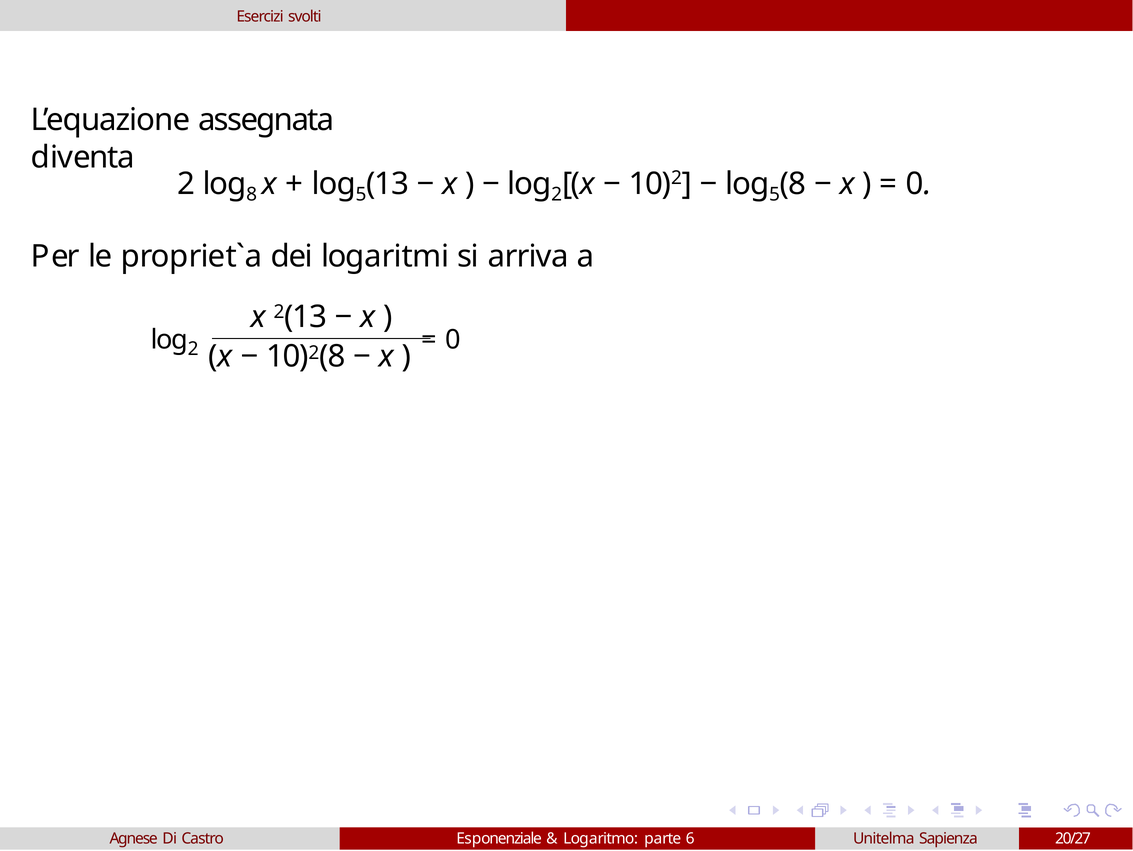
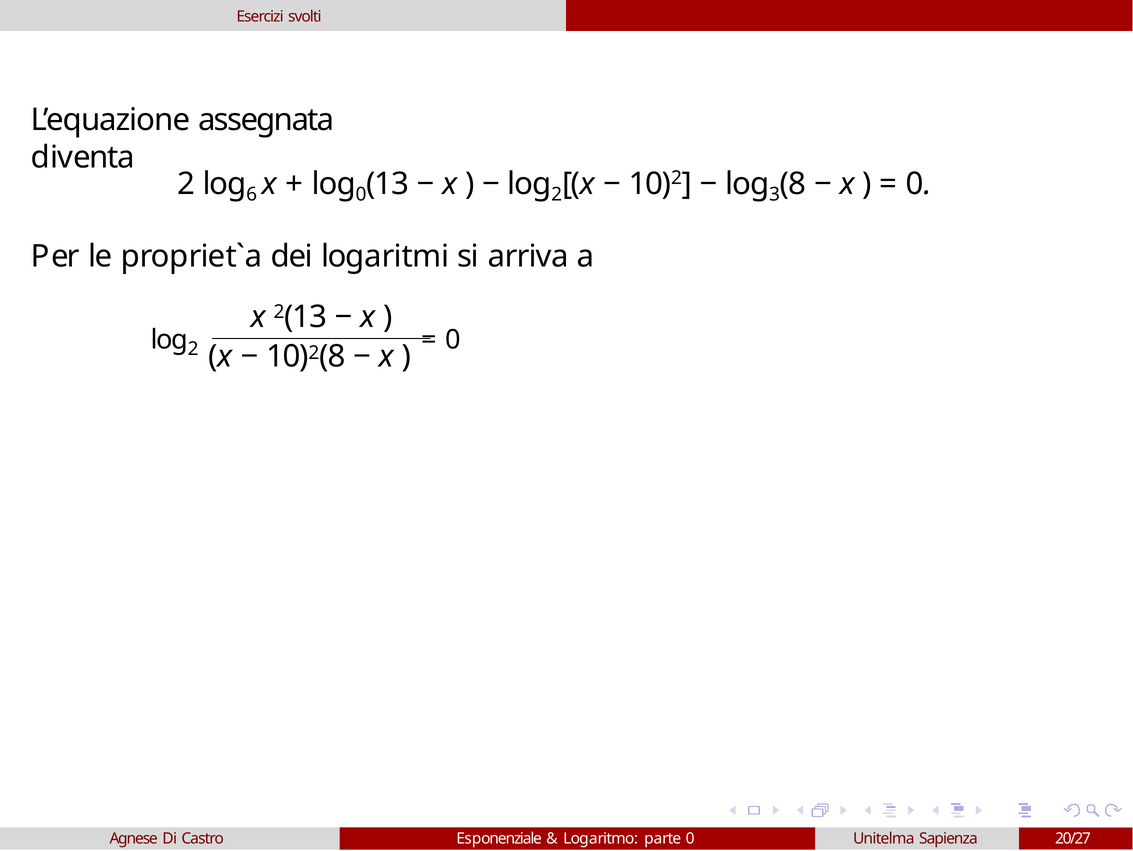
8: 8 -> 6 (252, 194)
5: 5 -> 0 (361, 194)
5: 5 -> 3 (775, 194)
parte 6: 6 -> 0 (690, 838)
